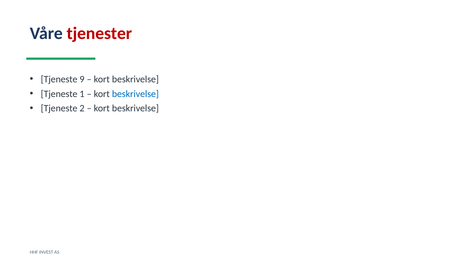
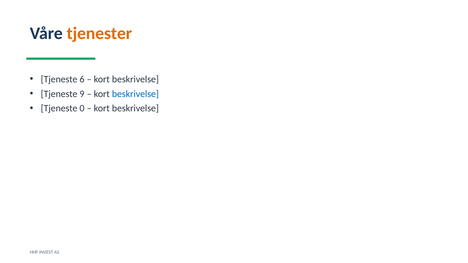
tjenester colour: red -> orange (99, 33)
9: 9 -> 6 (82, 79)
1: 1 -> 9 (82, 94)
2: 2 -> 0 (82, 109)
